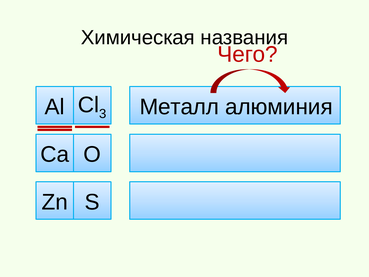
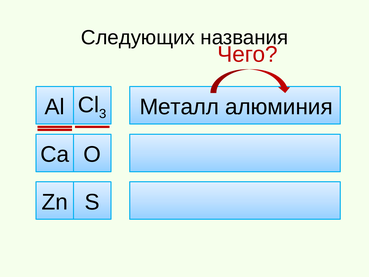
Химическая: Химическая -> Следующих (138, 37)
